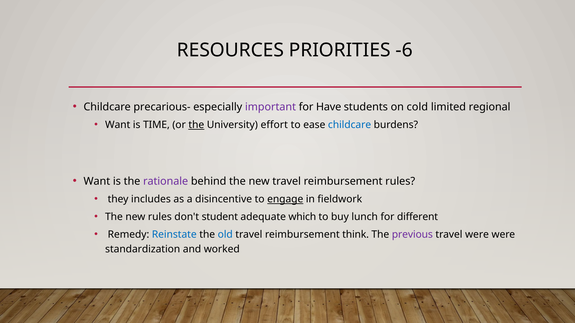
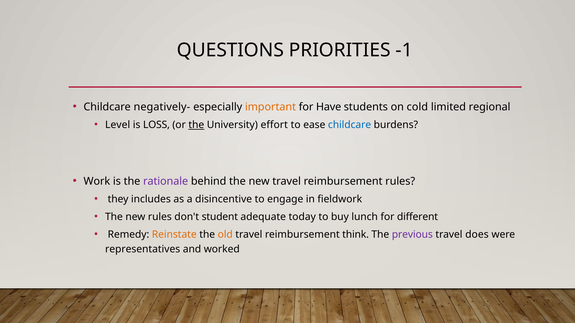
RESOURCES: RESOURCES -> QUESTIONS (230, 50)
-6: -6 -> -1 (404, 50)
precarious-: precarious- -> negatively- (162, 107)
important colour: purple -> orange (271, 107)
Want: Want -> Level (118, 125)
TIME: TIME -> LOSS (156, 125)
Want: Want -> Work (97, 182)
engage underline: present -> none (285, 199)
which: which -> today (302, 217)
Reinstate colour: blue -> orange (174, 235)
old colour: blue -> orange (225, 235)
travel were: were -> does (477, 235)
standardization: standardization -> representatives (143, 249)
